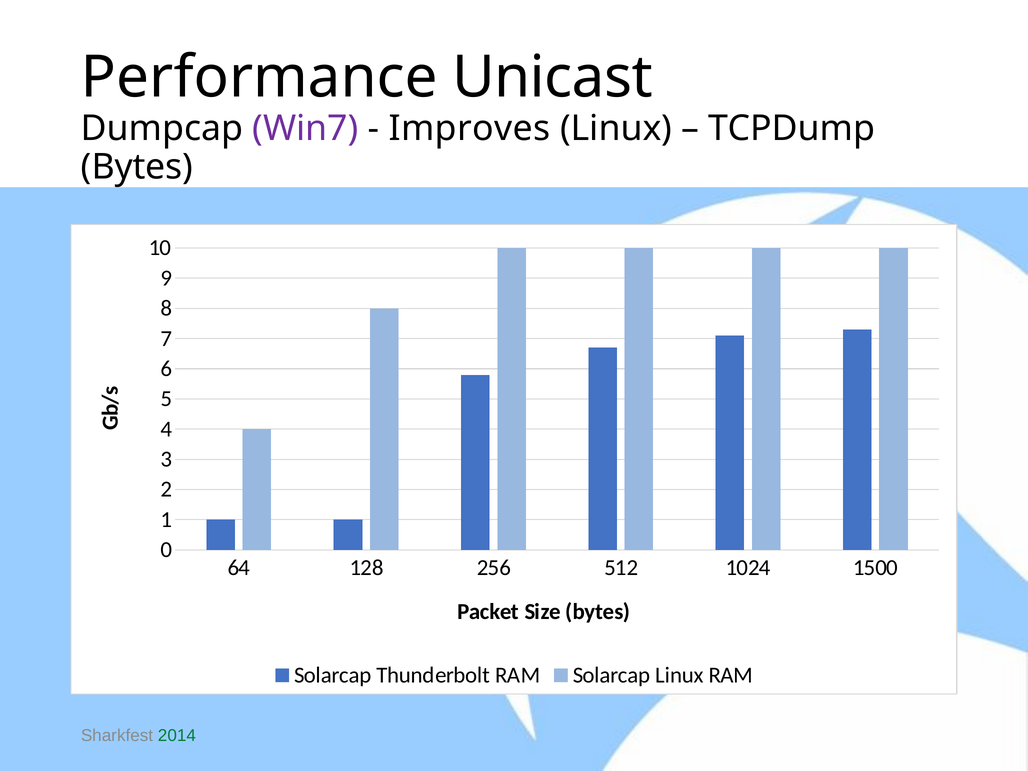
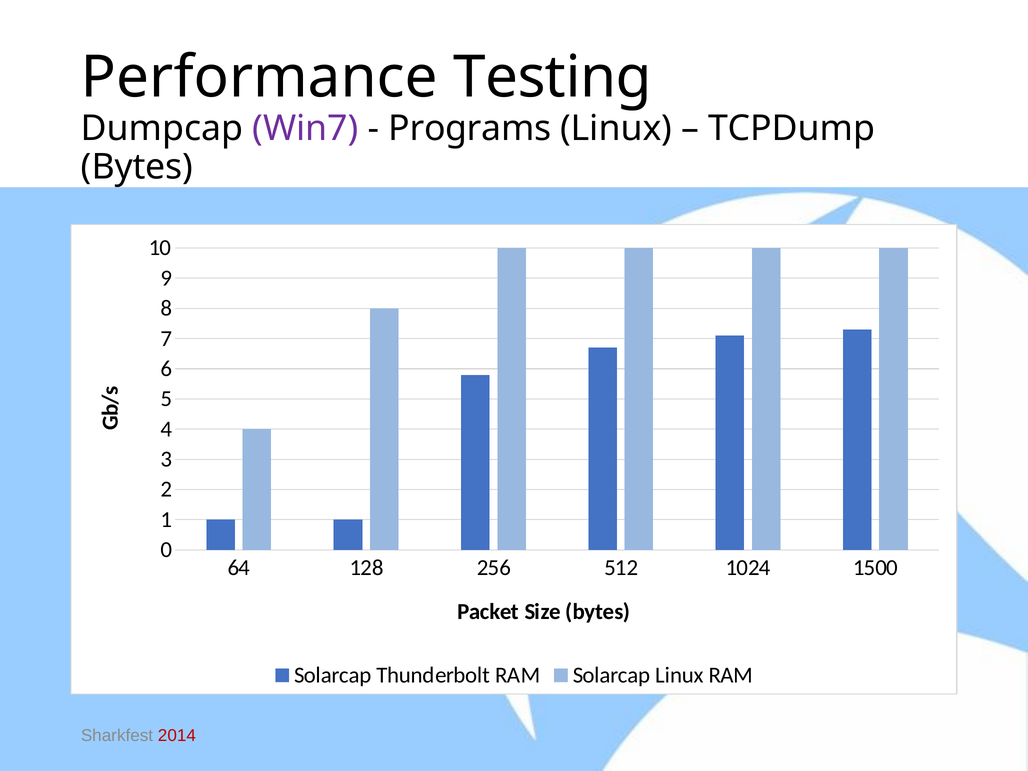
Unicast: Unicast -> Testing (552, 77)
Improves: Improves -> Programs (470, 128)
2014 colour: green -> red (177, 736)
